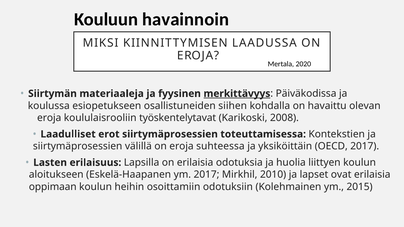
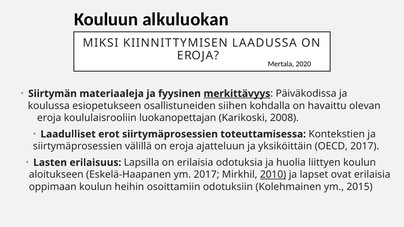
havainnoin: havainnoin -> alkuluokan (186, 19)
työskentelytavat: työskentelytavat -> luokanopettajan (178, 118)
suhteessa: suhteessa -> ajatteluun (220, 146)
2010 underline: none -> present (273, 175)
